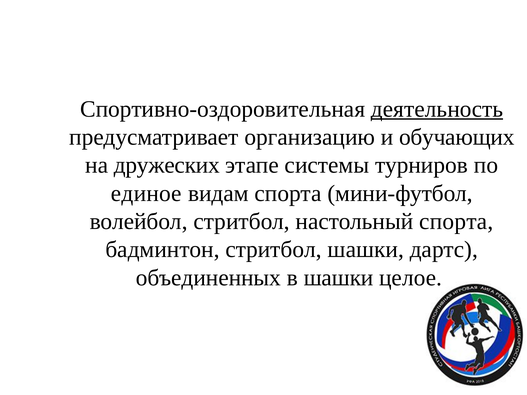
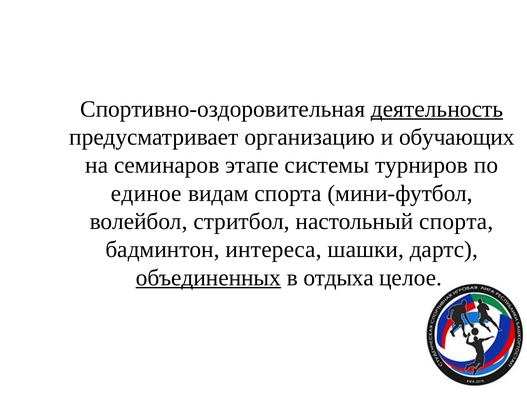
дружеских: дружеских -> семинаров (167, 165)
бадминтон стритбол: стритбол -> интереса (273, 250)
объединенных underline: none -> present (208, 278)
в шашки: шашки -> отдыха (339, 278)
